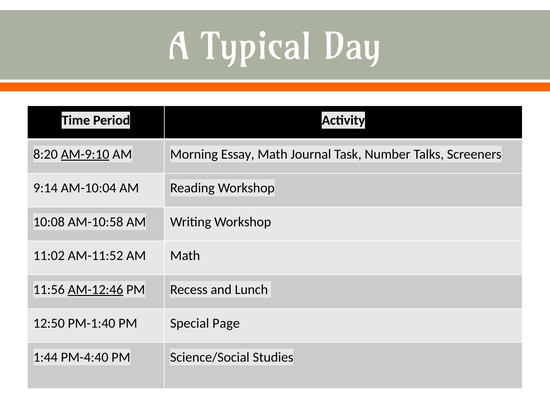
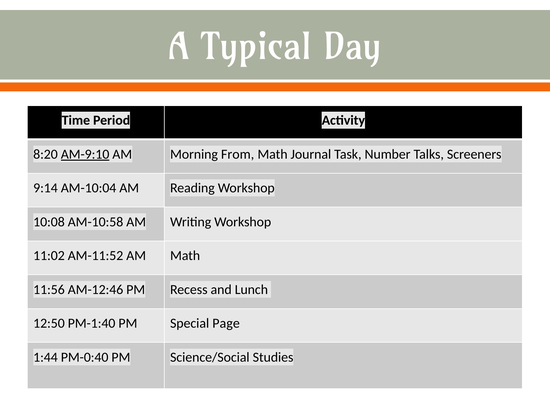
Essay: Essay -> From (238, 154)
AM-12:46 underline: present -> none (96, 289)
PM-4:40: PM-4:40 -> PM-0:40 (85, 357)
